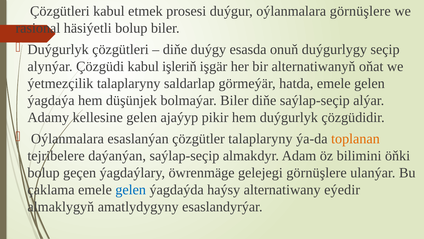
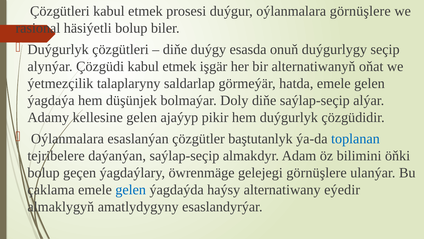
Çözgüdi kabul işleriň: işleriň -> etmek (179, 66)
bolmaýar Biler: Biler -> Doly (234, 100)
çözgütler talaplaryny: talaplaryny -> baştutanlyk (260, 139)
toplanan colour: orange -> blue (355, 139)
